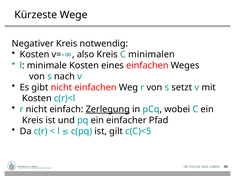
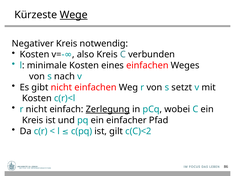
Wege underline: none -> present (74, 15)
minimalen: minimalen -> verbunden (152, 55)
c(C)<5: c(C)<5 -> c(C)<2 (138, 131)
